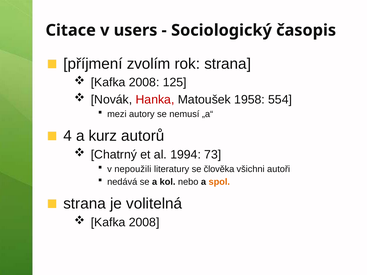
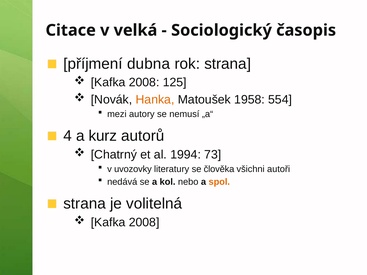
users: users -> velká (135, 30)
zvolím: zvolím -> dubna (149, 64)
Hanka colour: red -> orange (155, 100)
nepoužili: nepoužili -> uvozovky (133, 169)
